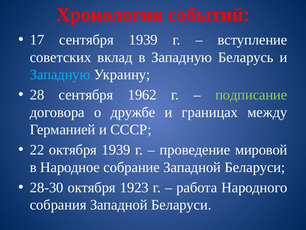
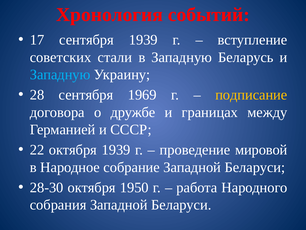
вклад: вклад -> стали (115, 57)
1962: 1962 -> 1969 (142, 95)
подписание colour: light green -> yellow (251, 95)
1923: 1923 -> 1950 (134, 187)
